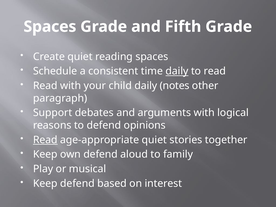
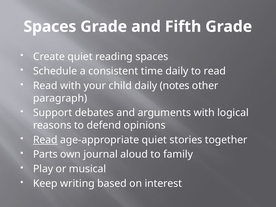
daily underline: present -> none (177, 71)
Keep: Keep -> Parts (45, 154)
own defend: defend -> journal (101, 154)
Keep defend: defend -> writing (77, 184)
